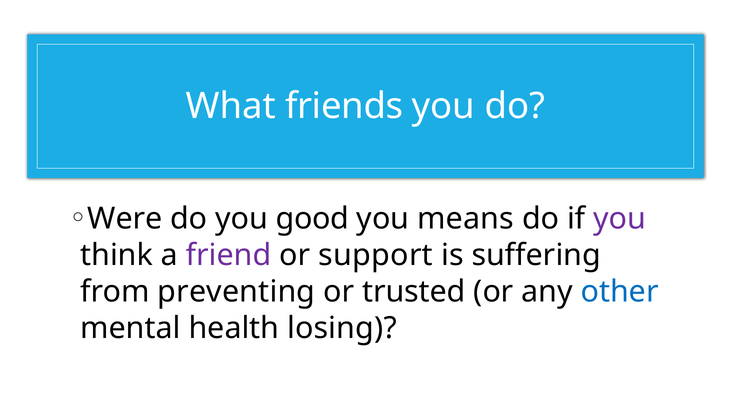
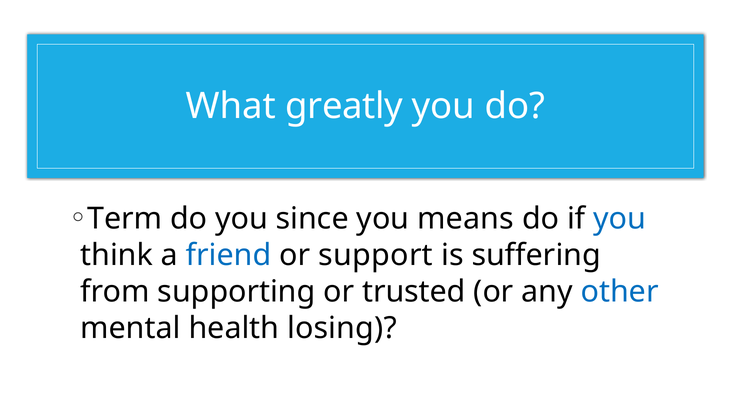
friends: friends -> greatly (344, 106)
Were: Were -> Term (125, 219)
good: good -> since (312, 219)
you colour: purple -> blue (620, 219)
friend colour: purple -> blue (229, 255)
preventing: preventing -> supporting (236, 292)
